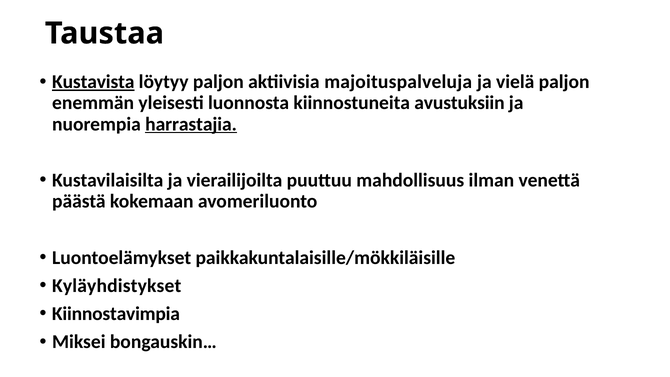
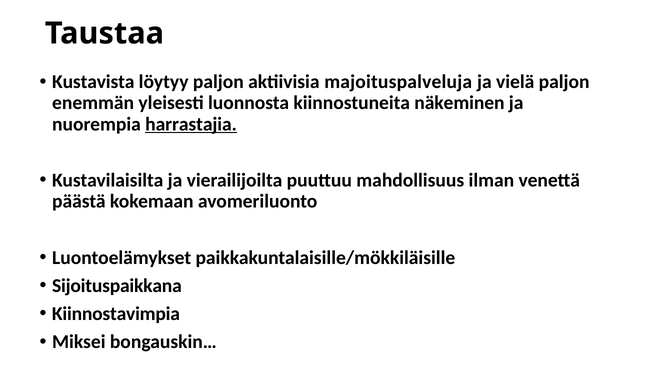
Kustavista underline: present -> none (93, 82)
avustuksiin: avustuksiin -> näkeminen (459, 103)
Kyläyhdistykset: Kyläyhdistykset -> Sijoituspaikkana (117, 286)
